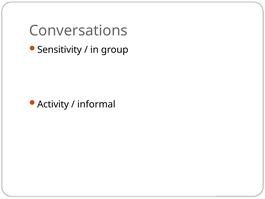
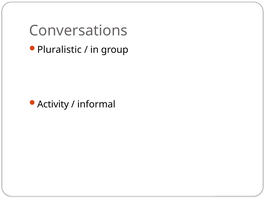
Sensitivity: Sensitivity -> Pluralistic (59, 50)
